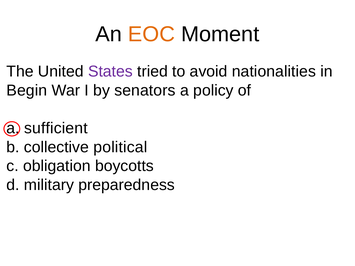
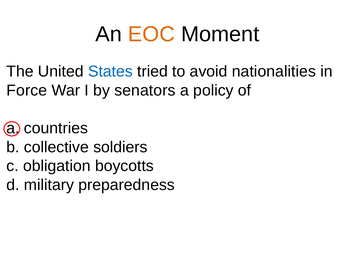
States colour: purple -> blue (110, 71)
Begin: Begin -> Force (27, 90)
sufficient: sufficient -> countries (56, 128)
political: political -> soldiers (120, 147)
